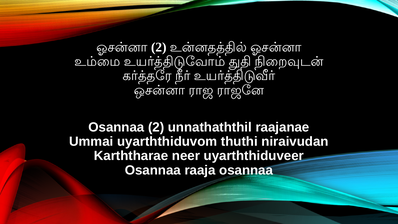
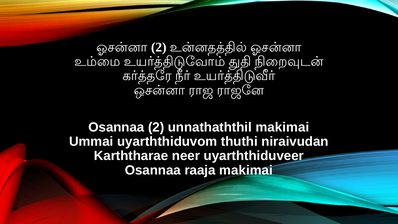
unnathaththil raajanae: raajanae -> makimai (282, 127)
raaja osannaa: osannaa -> makimai (246, 170)
